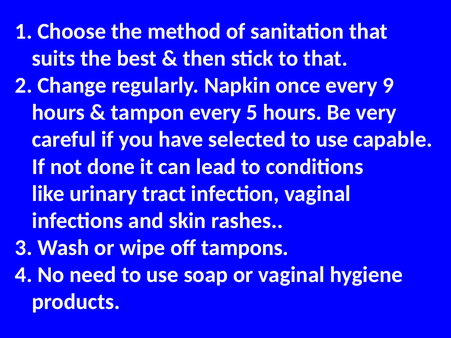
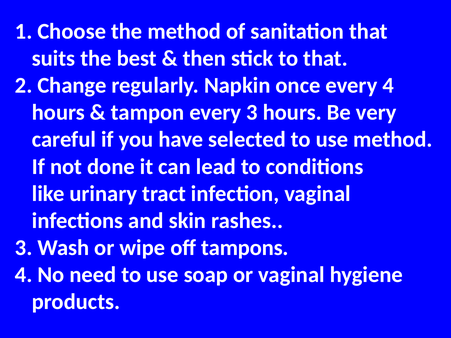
every 9: 9 -> 4 (388, 86)
every 5: 5 -> 3 (252, 113)
use capable: capable -> method (393, 140)
